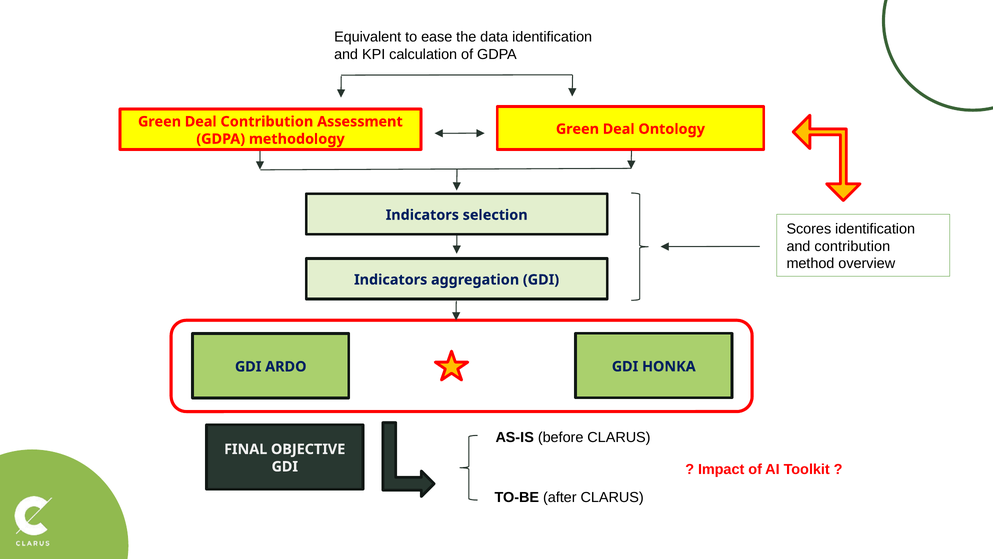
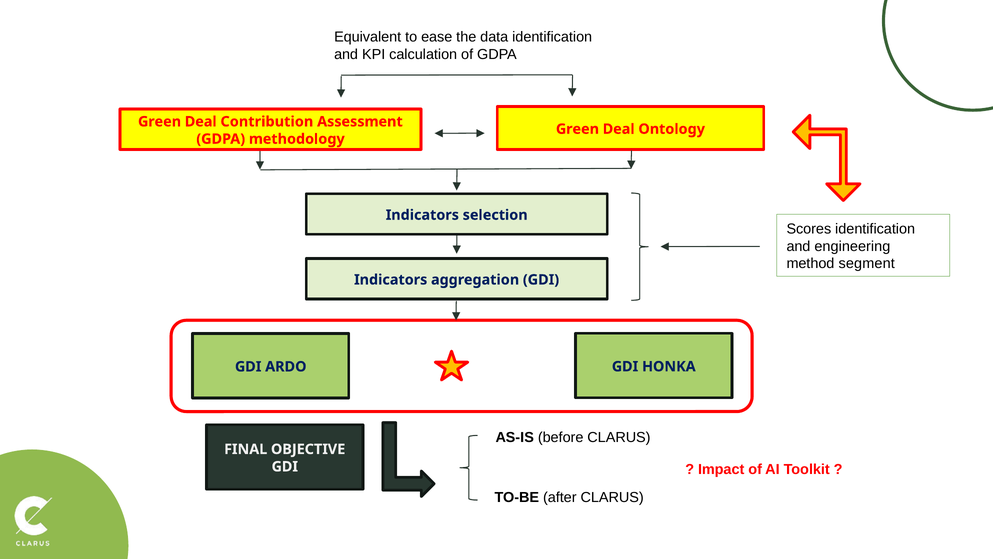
and contribution: contribution -> engineering (852, 246)
overview: overview -> segment (867, 263)
